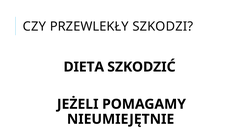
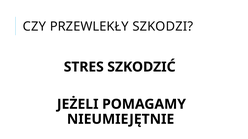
DIETA: DIETA -> STRES (84, 67)
